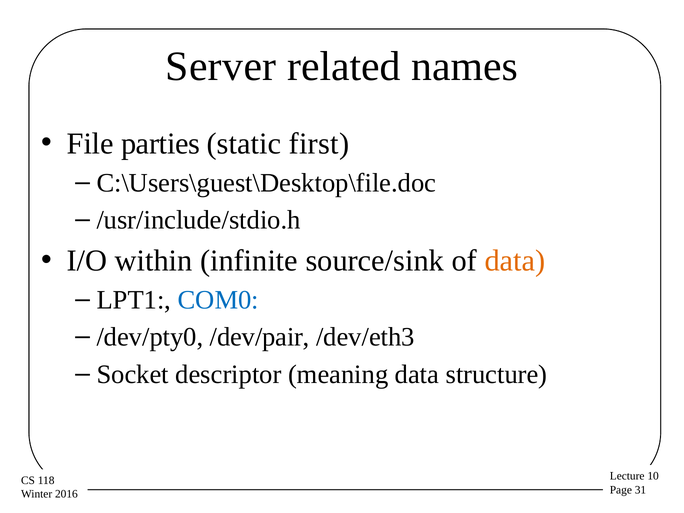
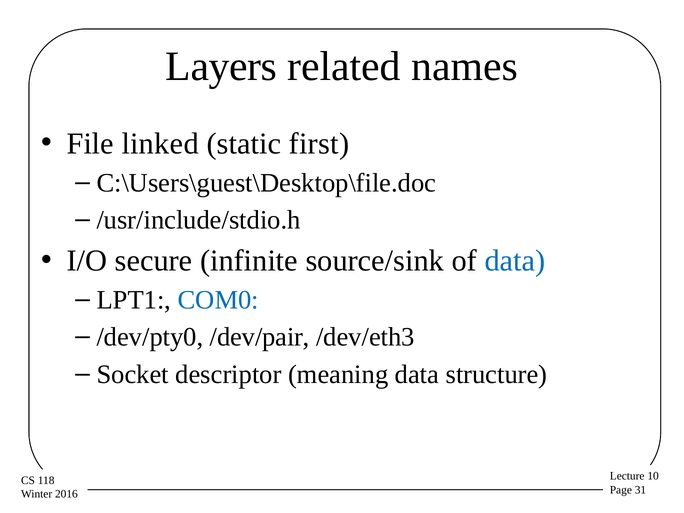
Server: Server -> Layers (221, 66)
parties: parties -> linked (160, 143)
within: within -> secure (154, 261)
data colour: orange -> blue (515, 261)
